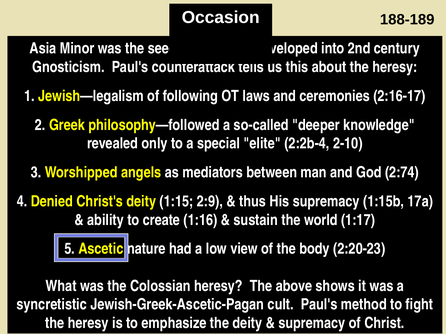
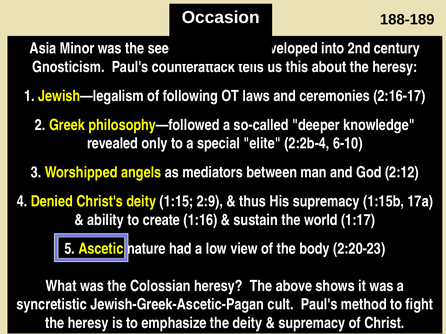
2-10: 2-10 -> 6-10 (348, 144)
2:74: 2:74 -> 2:12 (402, 173)
